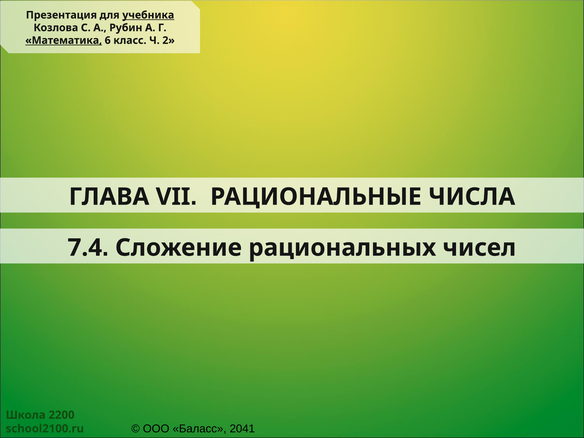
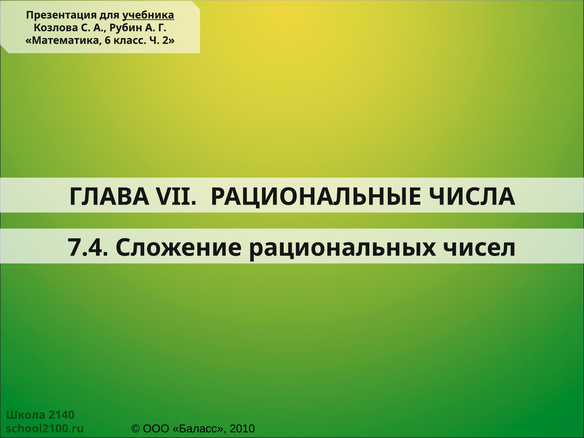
Математика underline: present -> none (64, 40)
2200: 2200 -> 2140 (62, 415)
2041: 2041 -> 2010 (242, 429)
